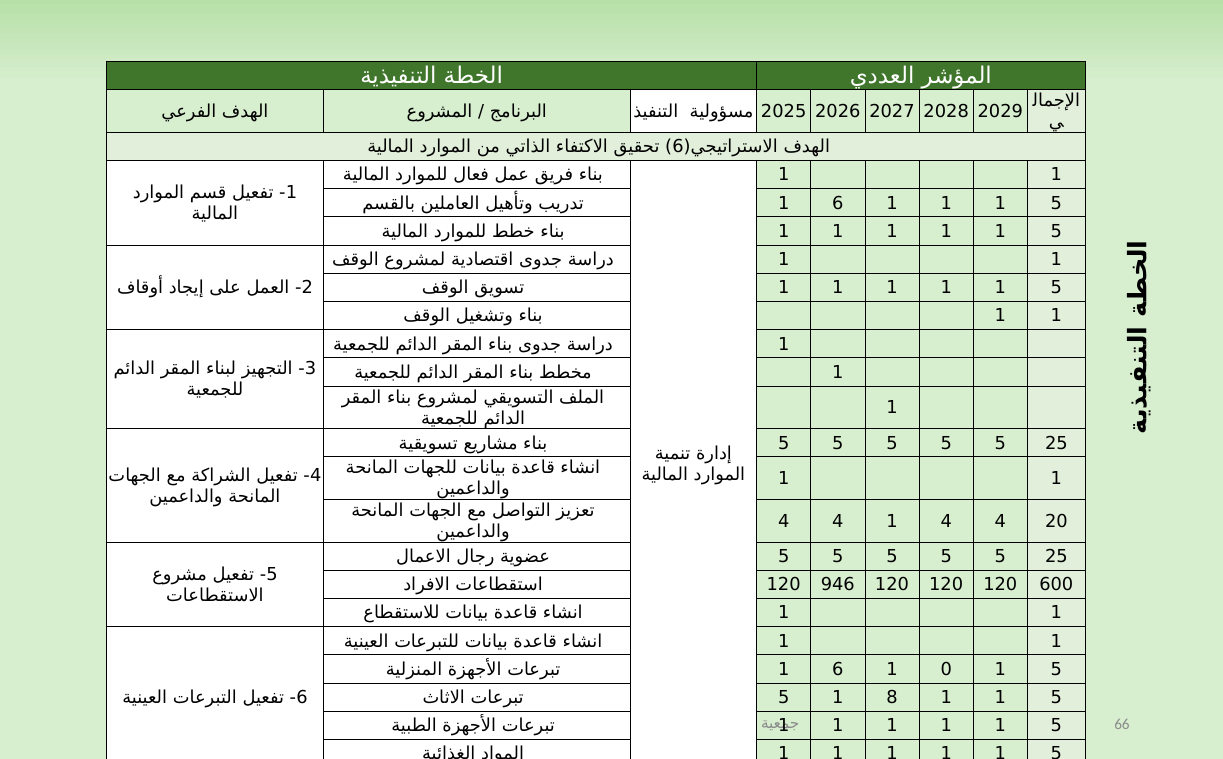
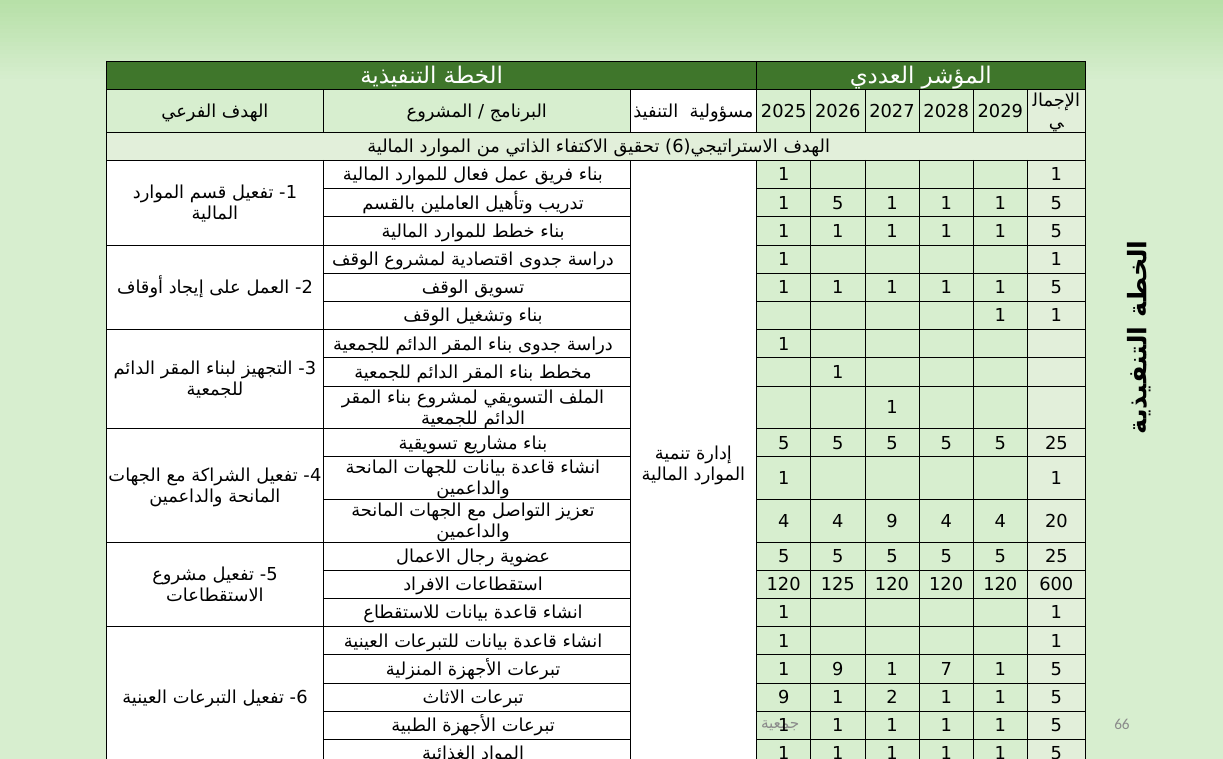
6: 6 -> 5 (838, 203)
4 1: 1 -> 9 (892, 521)
946: 946 -> 125 (838, 584)
6: 6 -> 9 (838, 669)
0: 0 -> 7 (946, 669)
5: 5 -> 9 (784, 697)
1 8: 8 -> 2 (892, 697)
